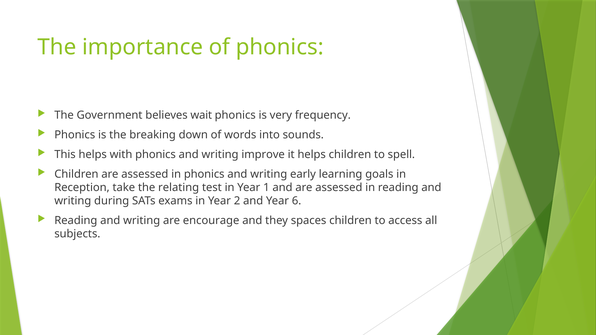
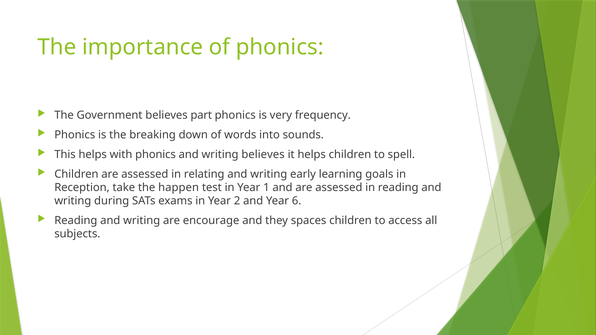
wait: wait -> part (201, 115)
writing improve: improve -> believes (263, 155)
in phonics: phonics -> relating (204, 174)
relating: relating -> happen (179, 188)
